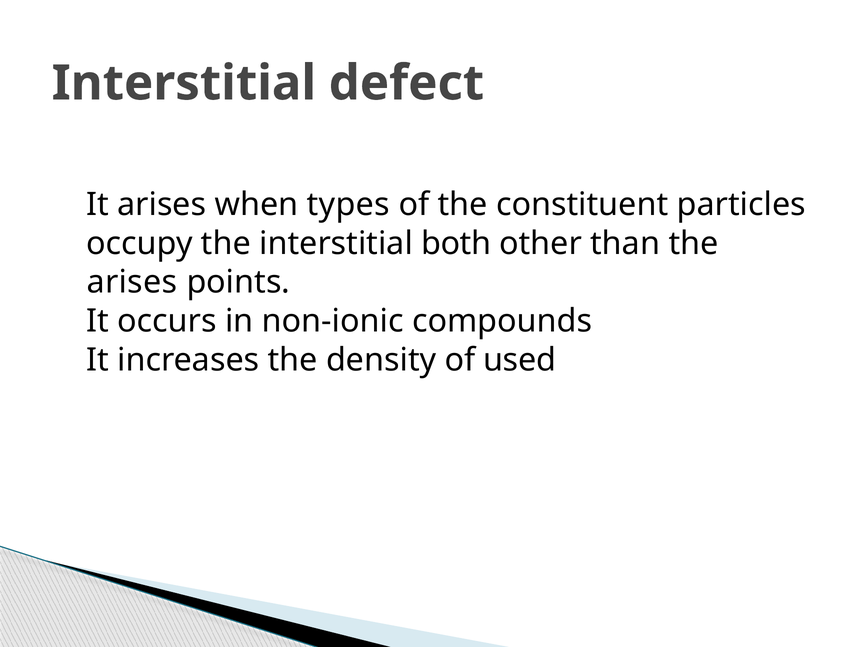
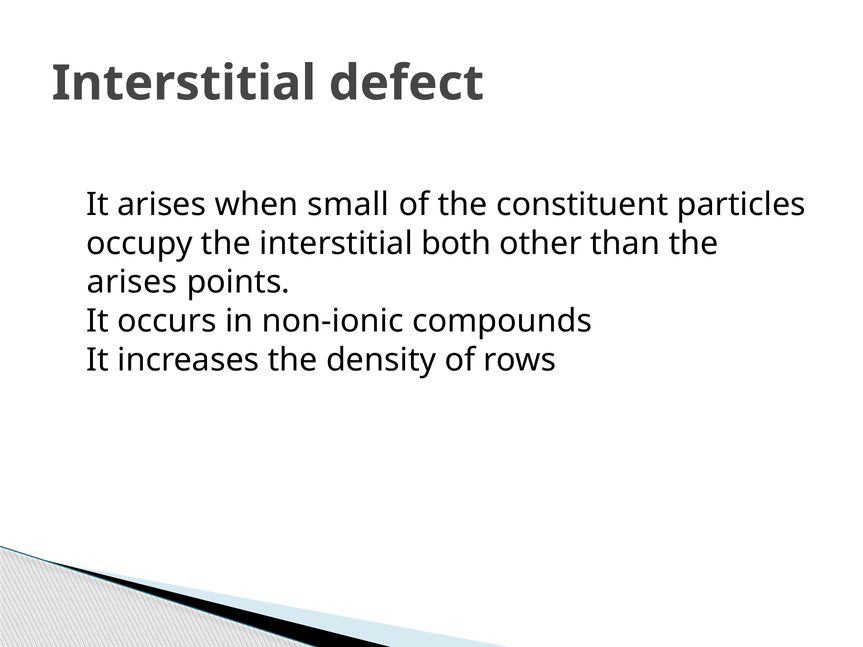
types: types -> small (348, 205)
used: used -> rows (520, 360)
